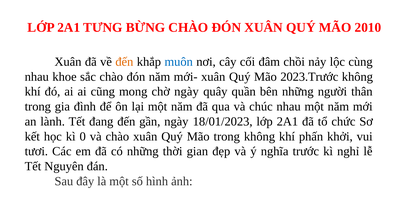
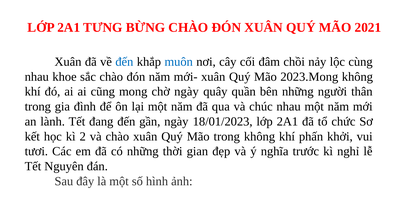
2010: 2010 -> 2021 (368, 27)
đến colour: orange -> blue (124, 62)
2023.Trước: 2023.Trước -> 2023.Mong (309, 77)
0: 0 -> 2 (83, 136)
